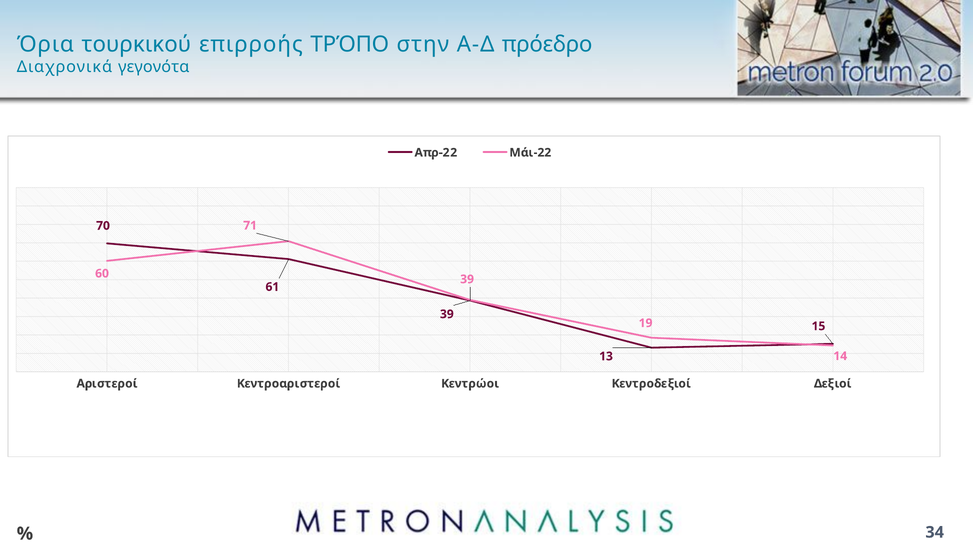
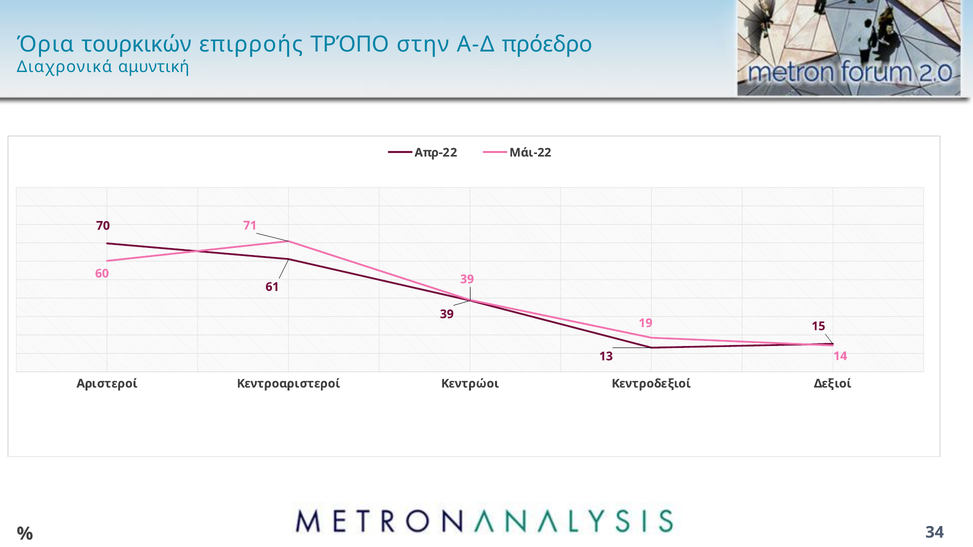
τουρκικού: τουρκικού -> τουρκικών (137, 44)
γεγονότα: γεγονότα -> αμυντική (154, 67)
